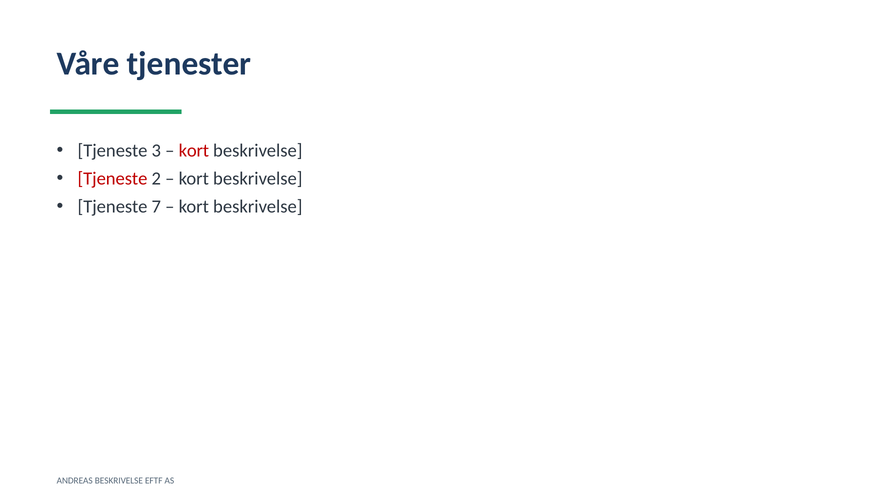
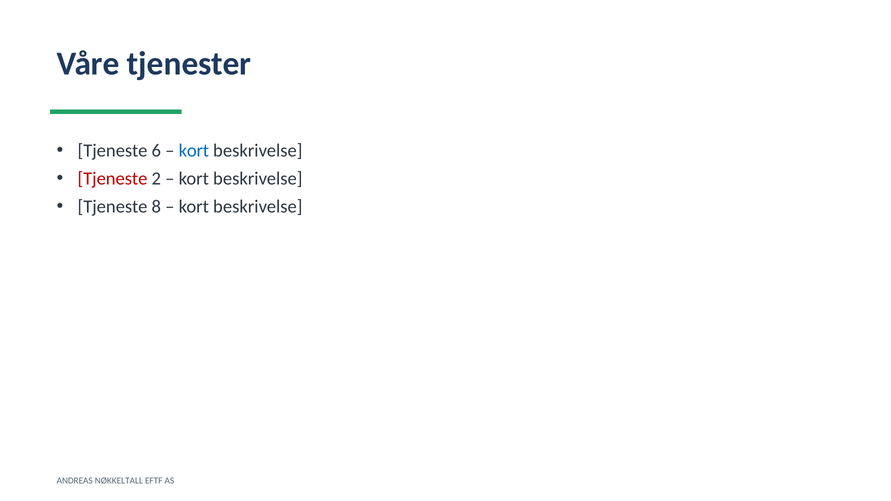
3: 3 -> 6 (156, 151)
kort colour: red -> blue (194, 151)
7: 7 -> 8 (156, 207)
ANDREAS BESKRIVELSE: BESKRIVELSE -> NØKKELTALL (119, 481)
